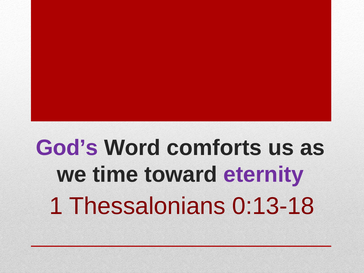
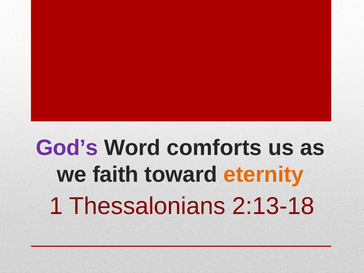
time: time -> faith (116, 174)
eternity colour: purple -> orange (264, 174)
0:13-18: 0:13-18 -> 2:13-18 (273, 206)
